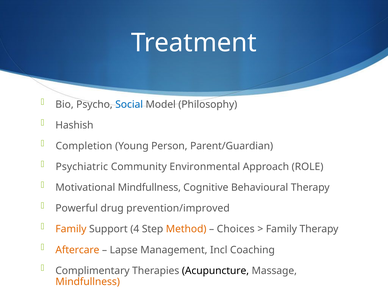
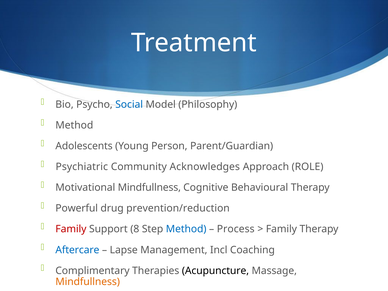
Hashish: Hashish -> Method (74, 125)
Completion: Completion -> Adolescents (84, 146)
Environmental: Environmental -> Acknowledges (205, 167)
prevention/improved: prevention/improved -> prevention/reduction (178, 208)
Family colour: orange -> red (71, 229)
4: 4 -> 8 (135, 229)
Method colour: orange -> blue (186, 229)
Choices: Choices -> Process (236, 229)
Aftercare colour: orange -> blue (77, 250)
